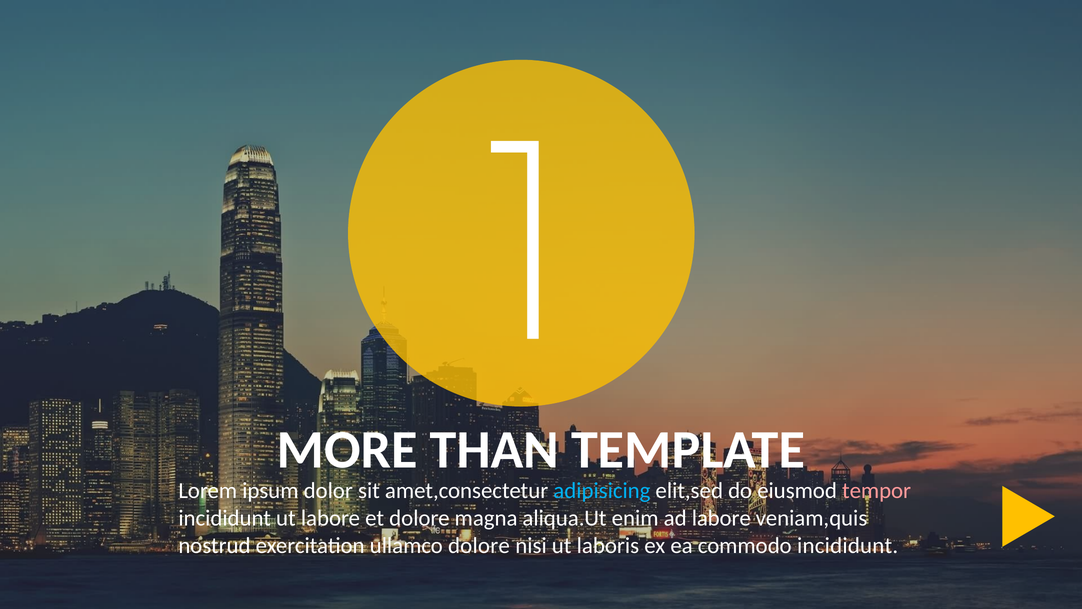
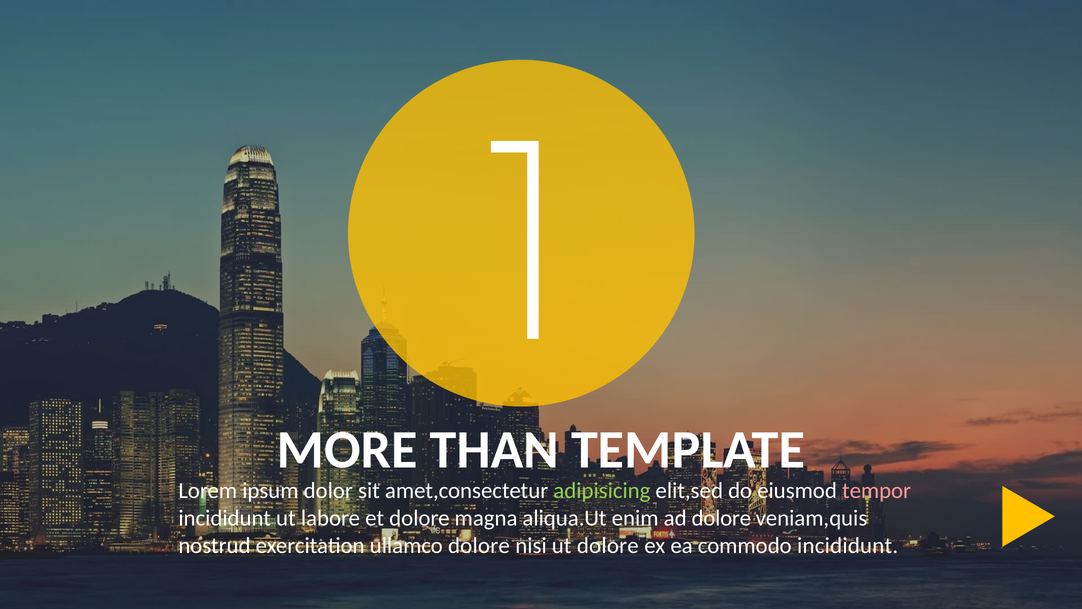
adipisicing colour: light blue -> light green (602, 490)
ad labore: labore -> dolore (721, 518)
ut laboris: laboris -> dolore (608, 545)
